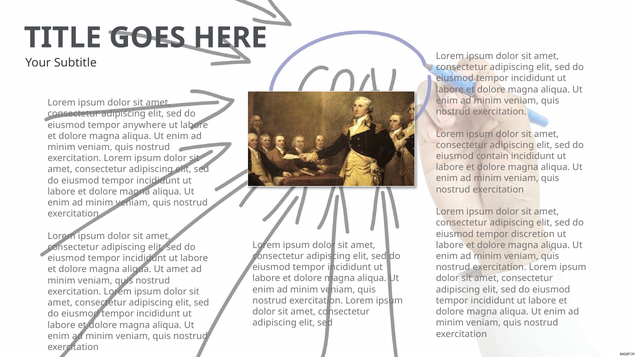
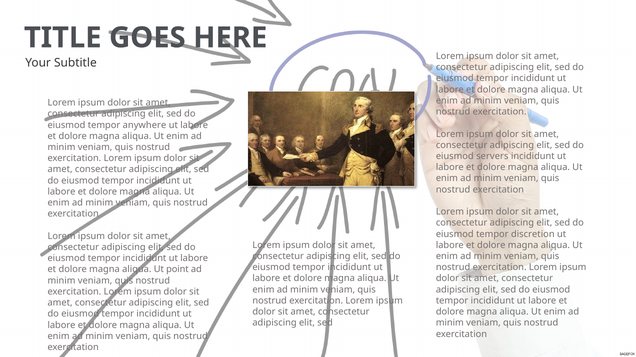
contain: contain -> servers (492, 157)
Ut amet: amet -> point (177, 270)
